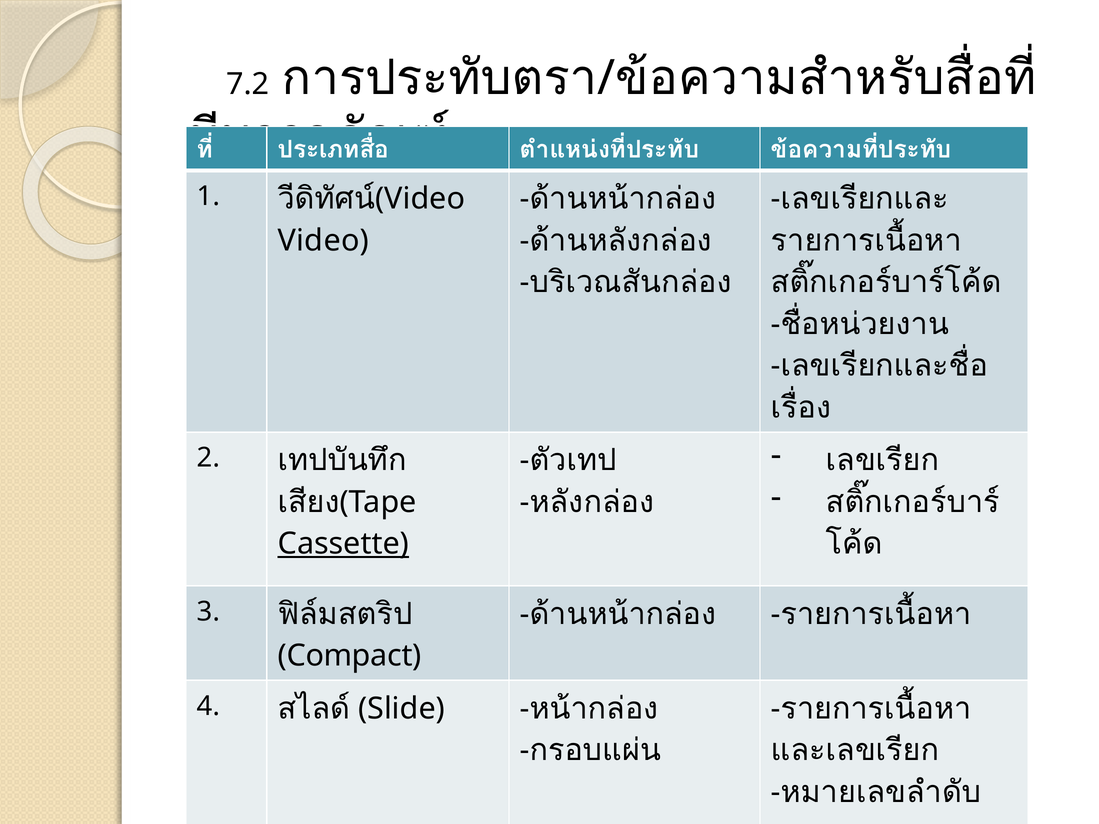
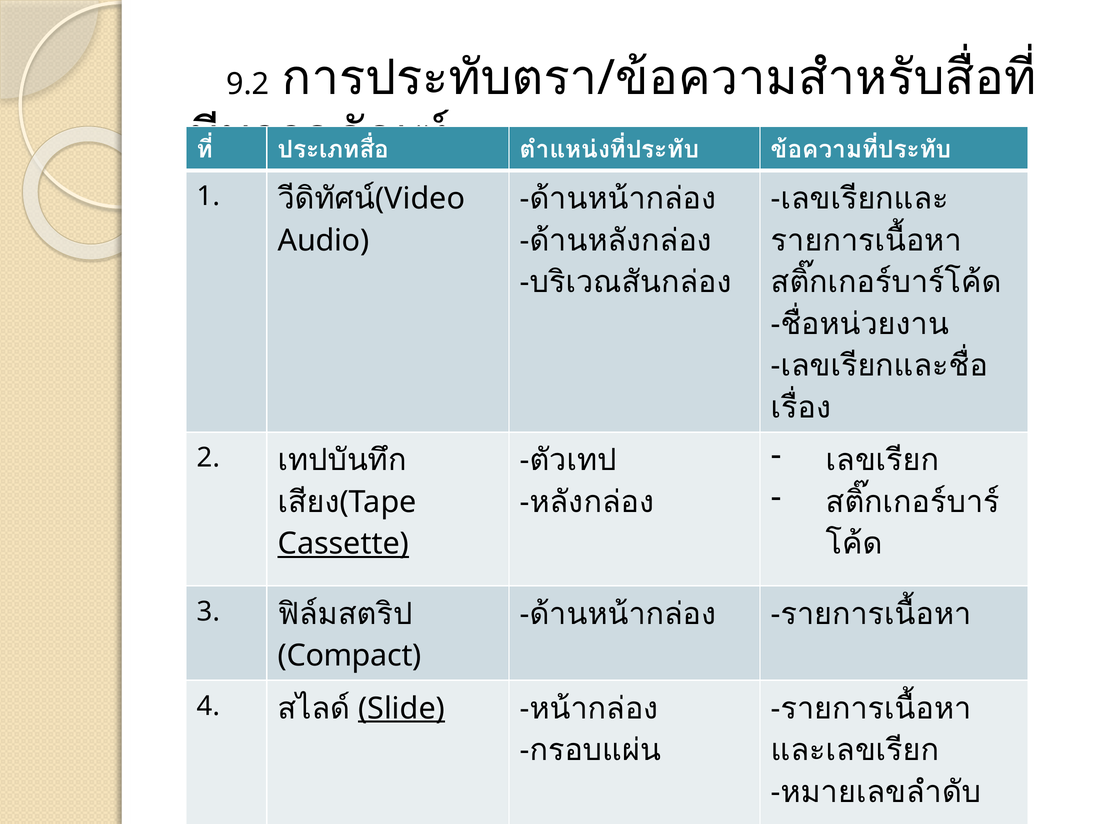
7.2: 7.2 -> 9.2 (248, 84)
Video: Video -> Audio (324, 241)
Slide underline: none -> present (402, 709)
